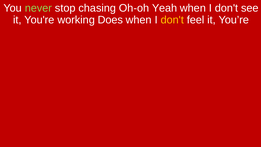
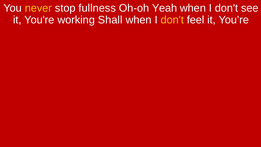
never colour: light green -> yellow (38, 8)
chasing: chasing -> fullness (97, 8)
Does: Does -> Shall (110, 20)
